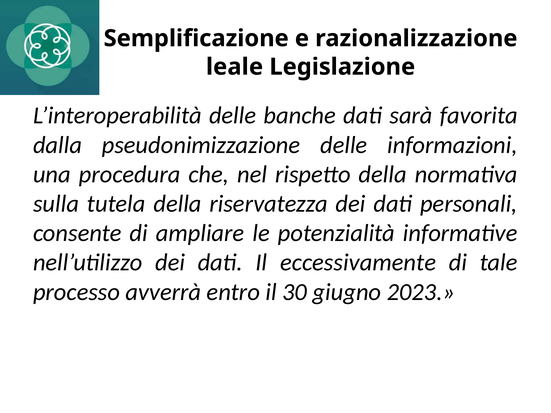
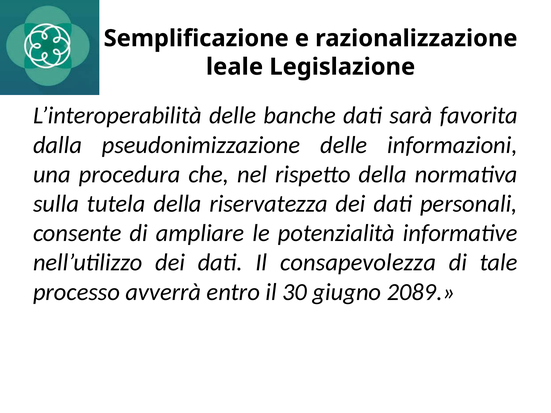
eccessivamente: eccessivamente -> consapevolezza (358, 263)
2023: 2023 -> 2089 (421, 292)
